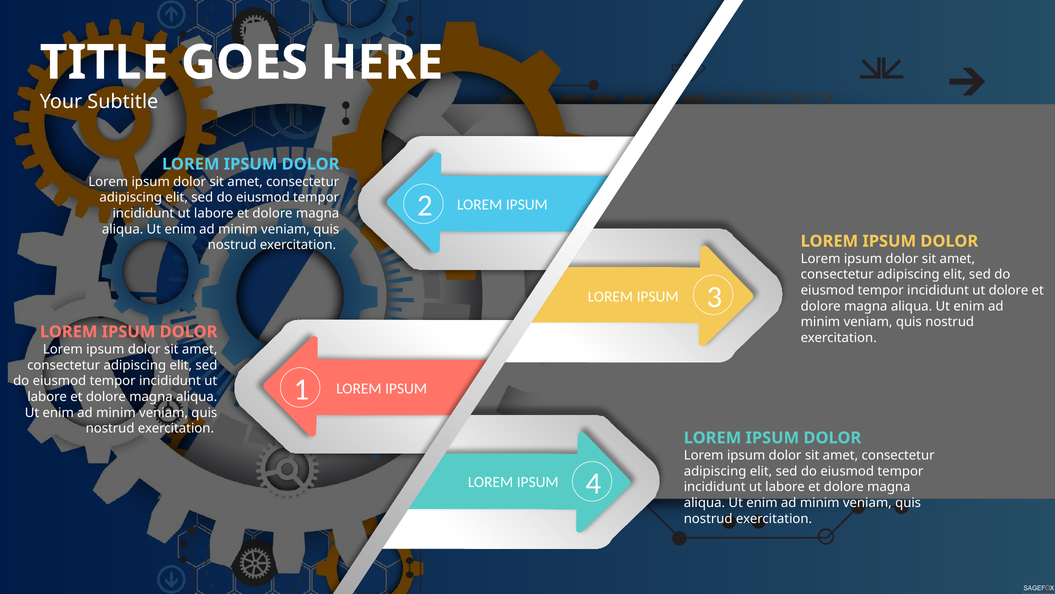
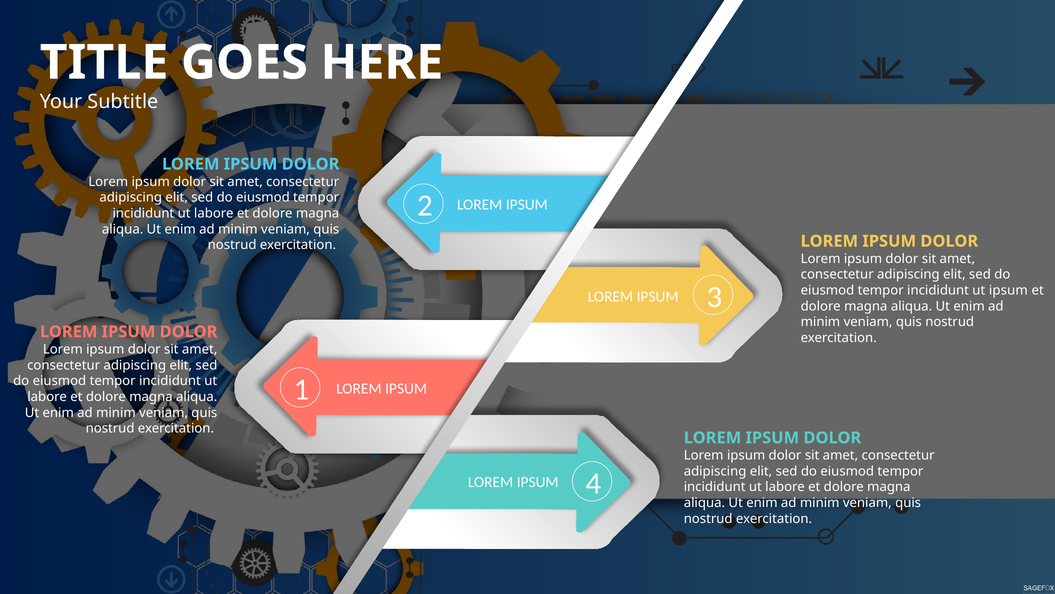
ut dolore: dolore -> ipsum (1008, 290)
